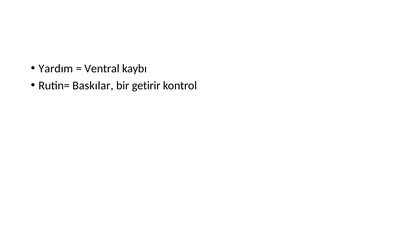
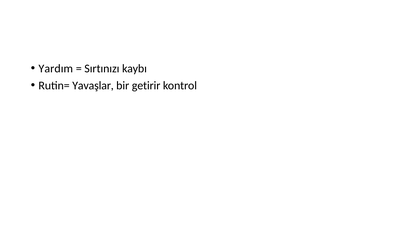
Ventral: Ventral -> Sırtınızı (102, 68)
Baskılar: Baskılar -> Yavaşlar (93, 85)
